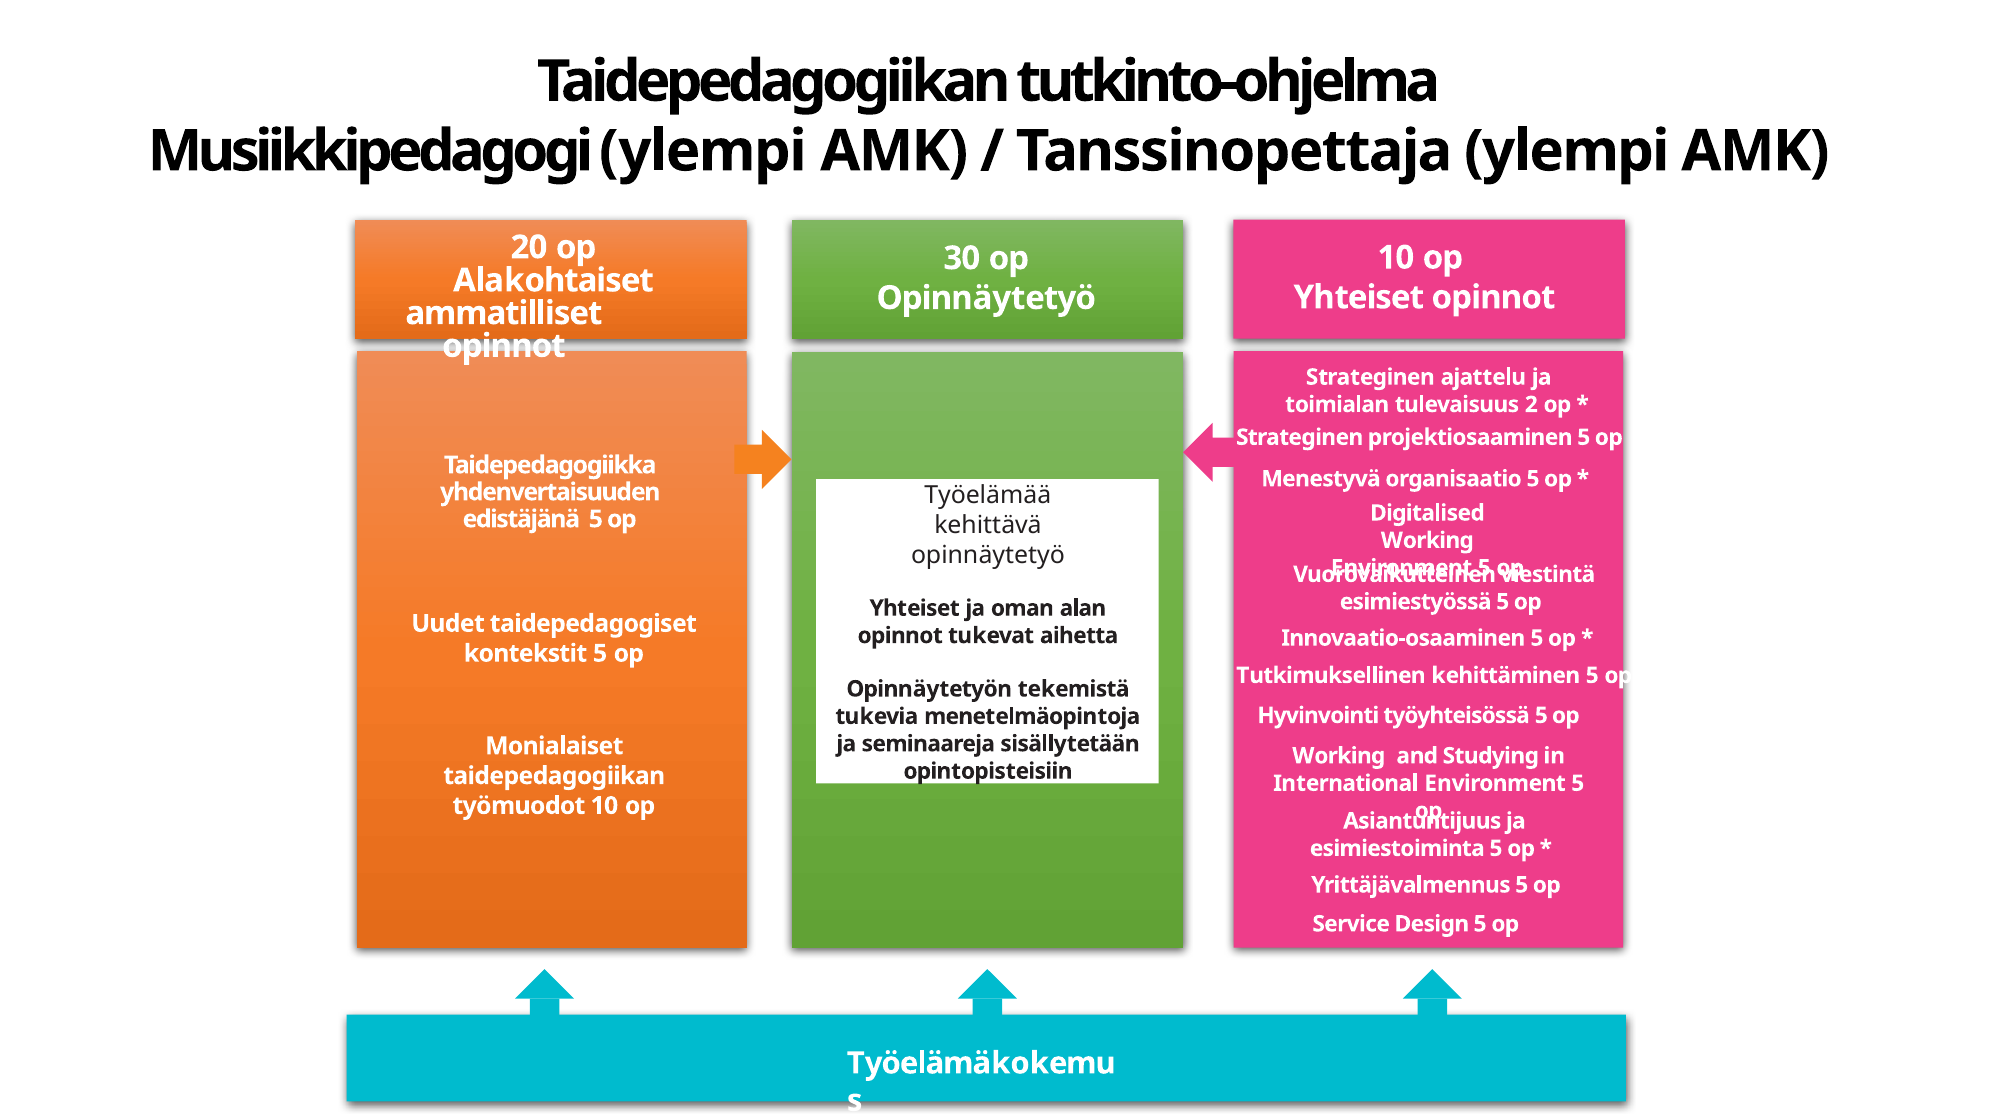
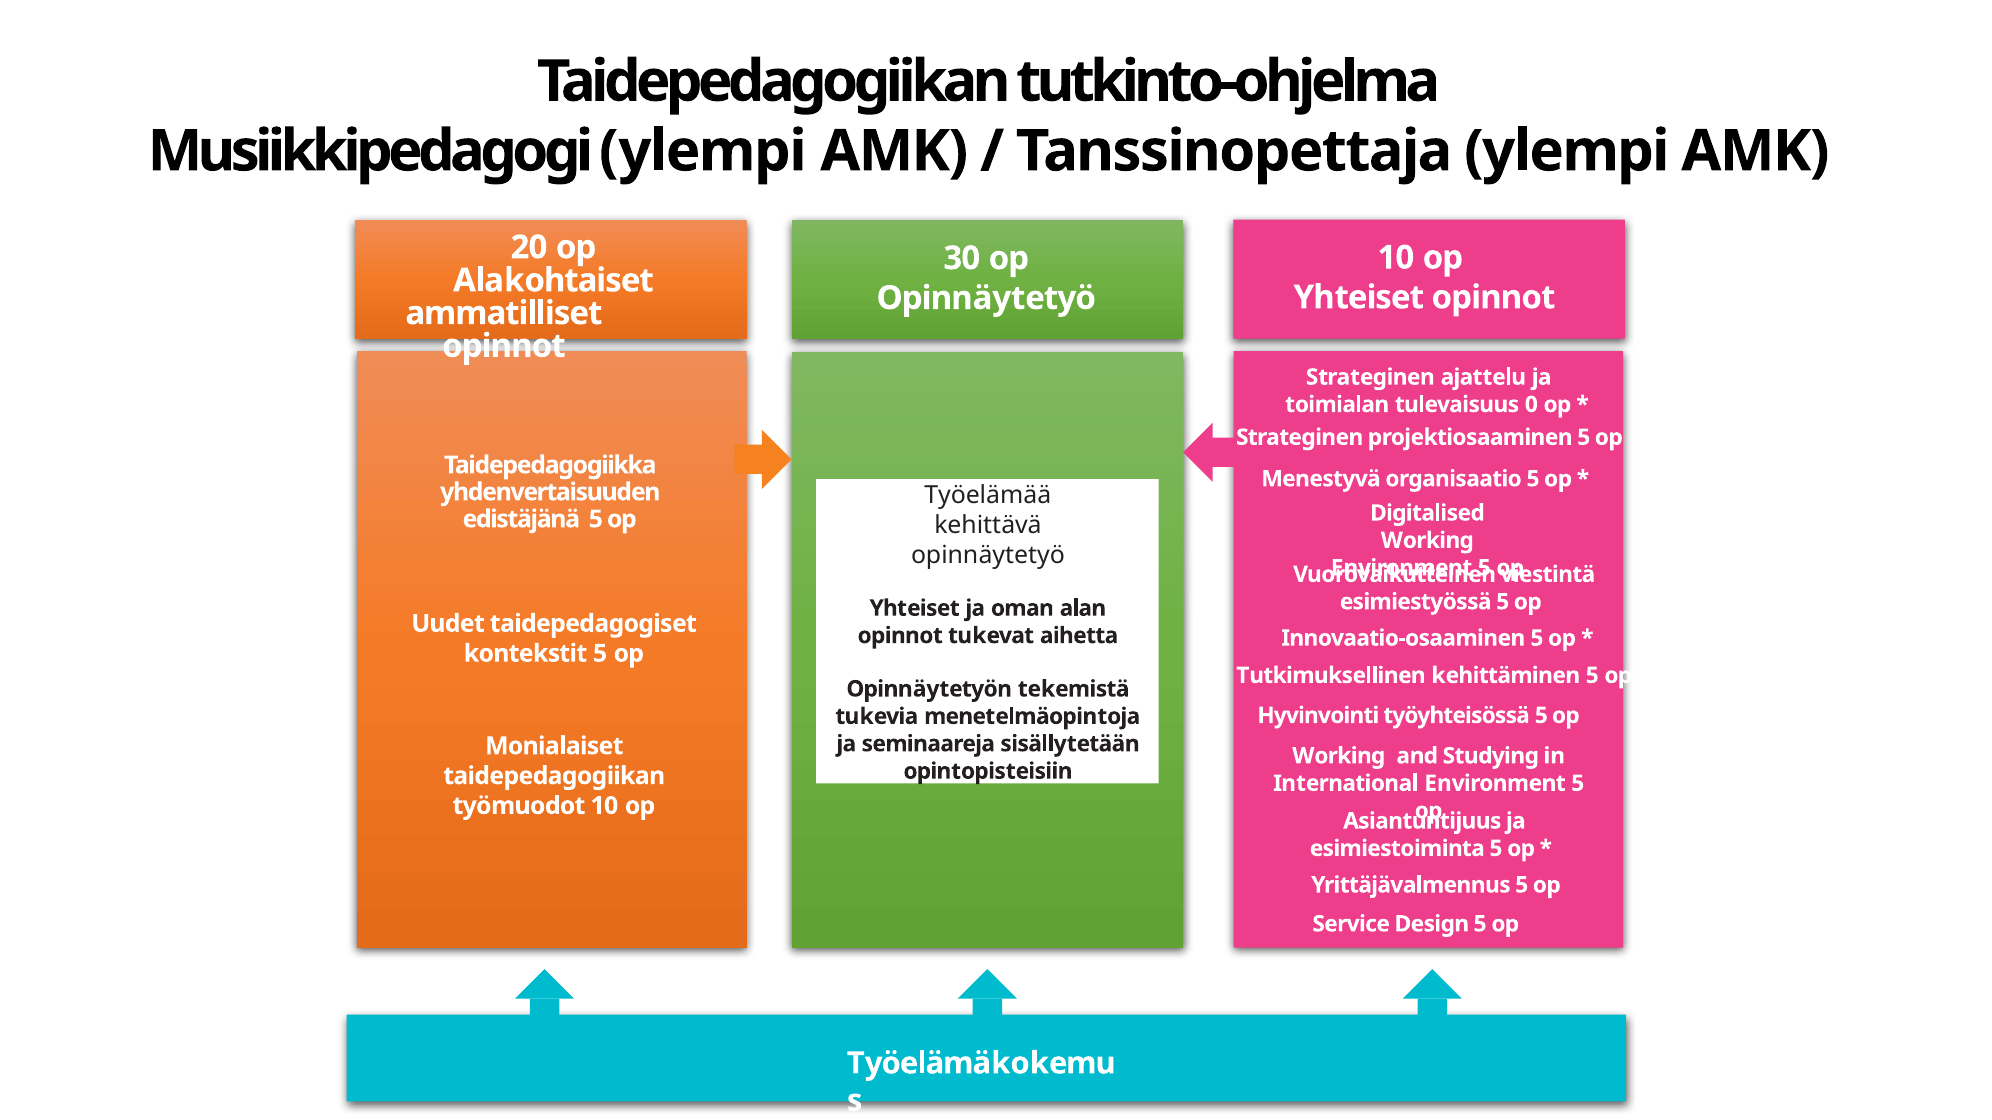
2: 2 -> 0 (1531, 405)
